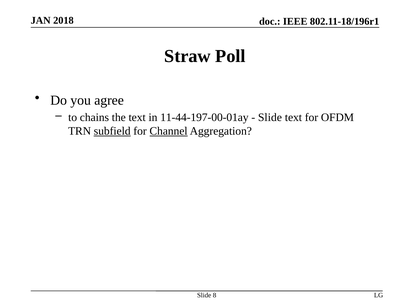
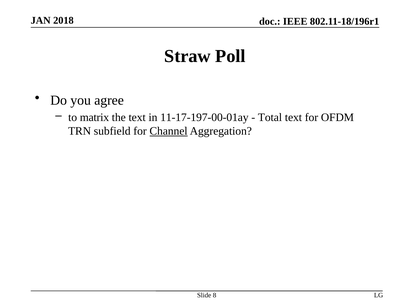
chains: chains -> matrix (94, 117)
11-44-197-00-01ay: 11-44-197-00-01ay -> 11-17-197-00-01ay (204, 117)
Slide: Slide -> Total (270, 117)
subfield underline: present -> none (112, 131)
